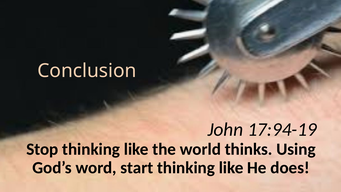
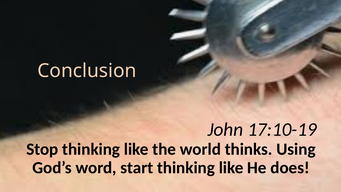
17:94-19: 17:94-19 -> 17:10-19 (282, 130)
